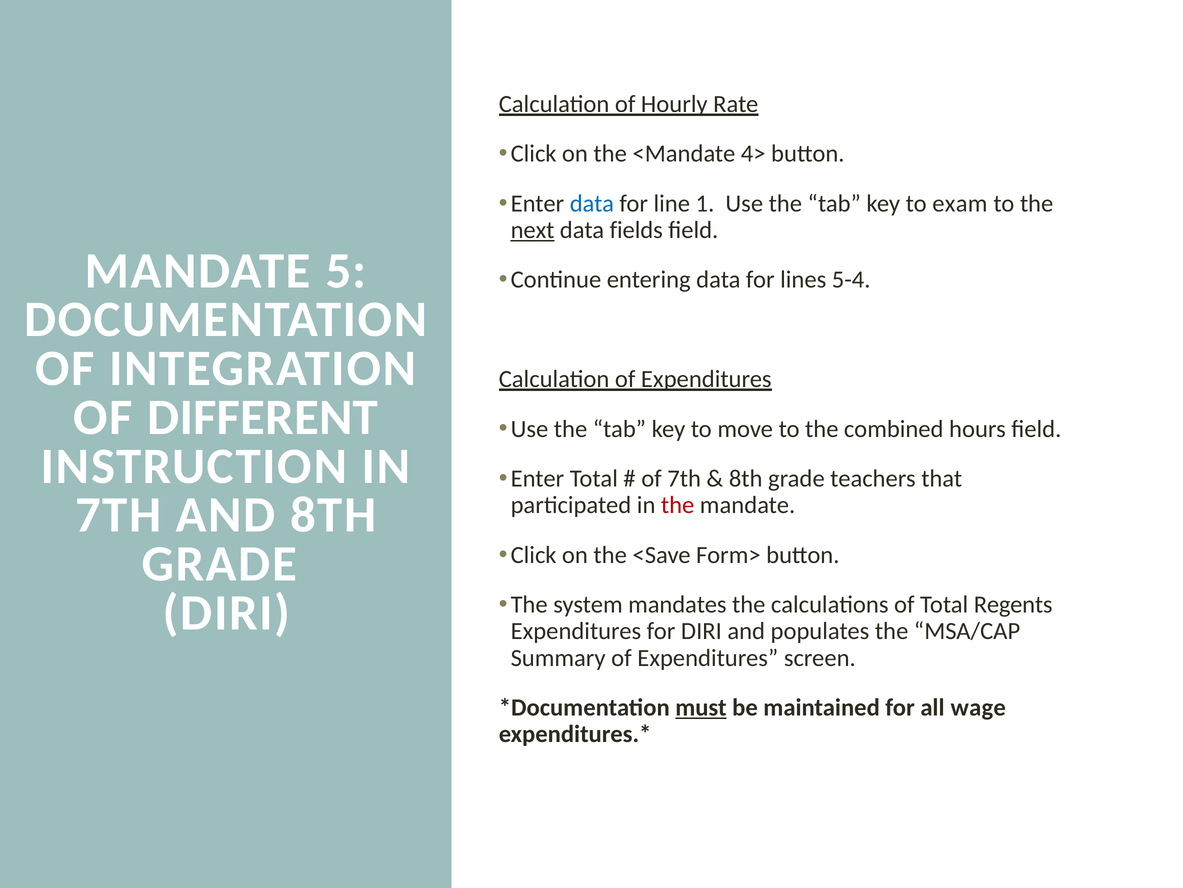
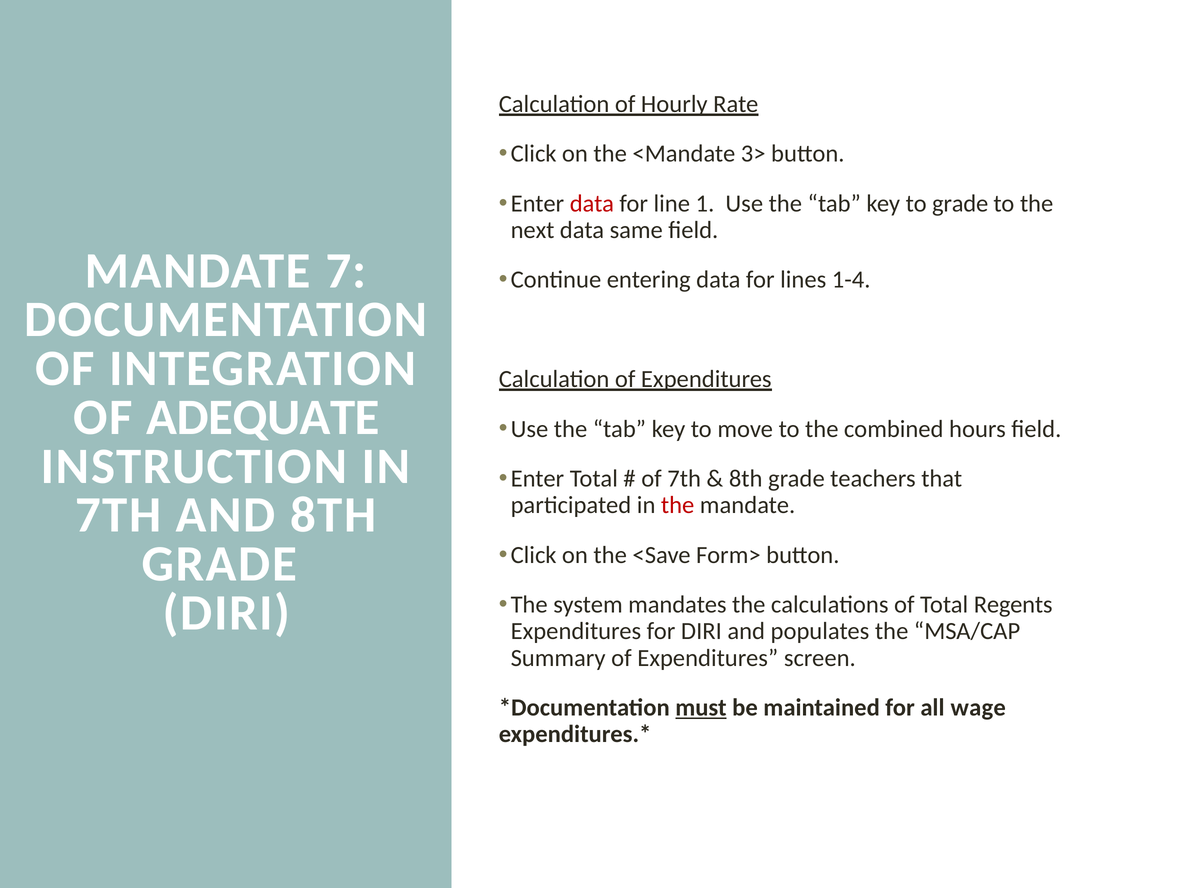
4>: 4> -> 3> (753, 154)
data colour: blue -> red (592, 203)
to exam: exam -> grade (960, 203)
next underline: present -> none (533, 230)
fields: fields -> same (636, 230)
5: 5 -> 7 (346, 271)
5-4: 5-4 -> 1-4 (851, 280)
DIFFERENT: DIFFERENT -> ADEQUATE (263, 417)
